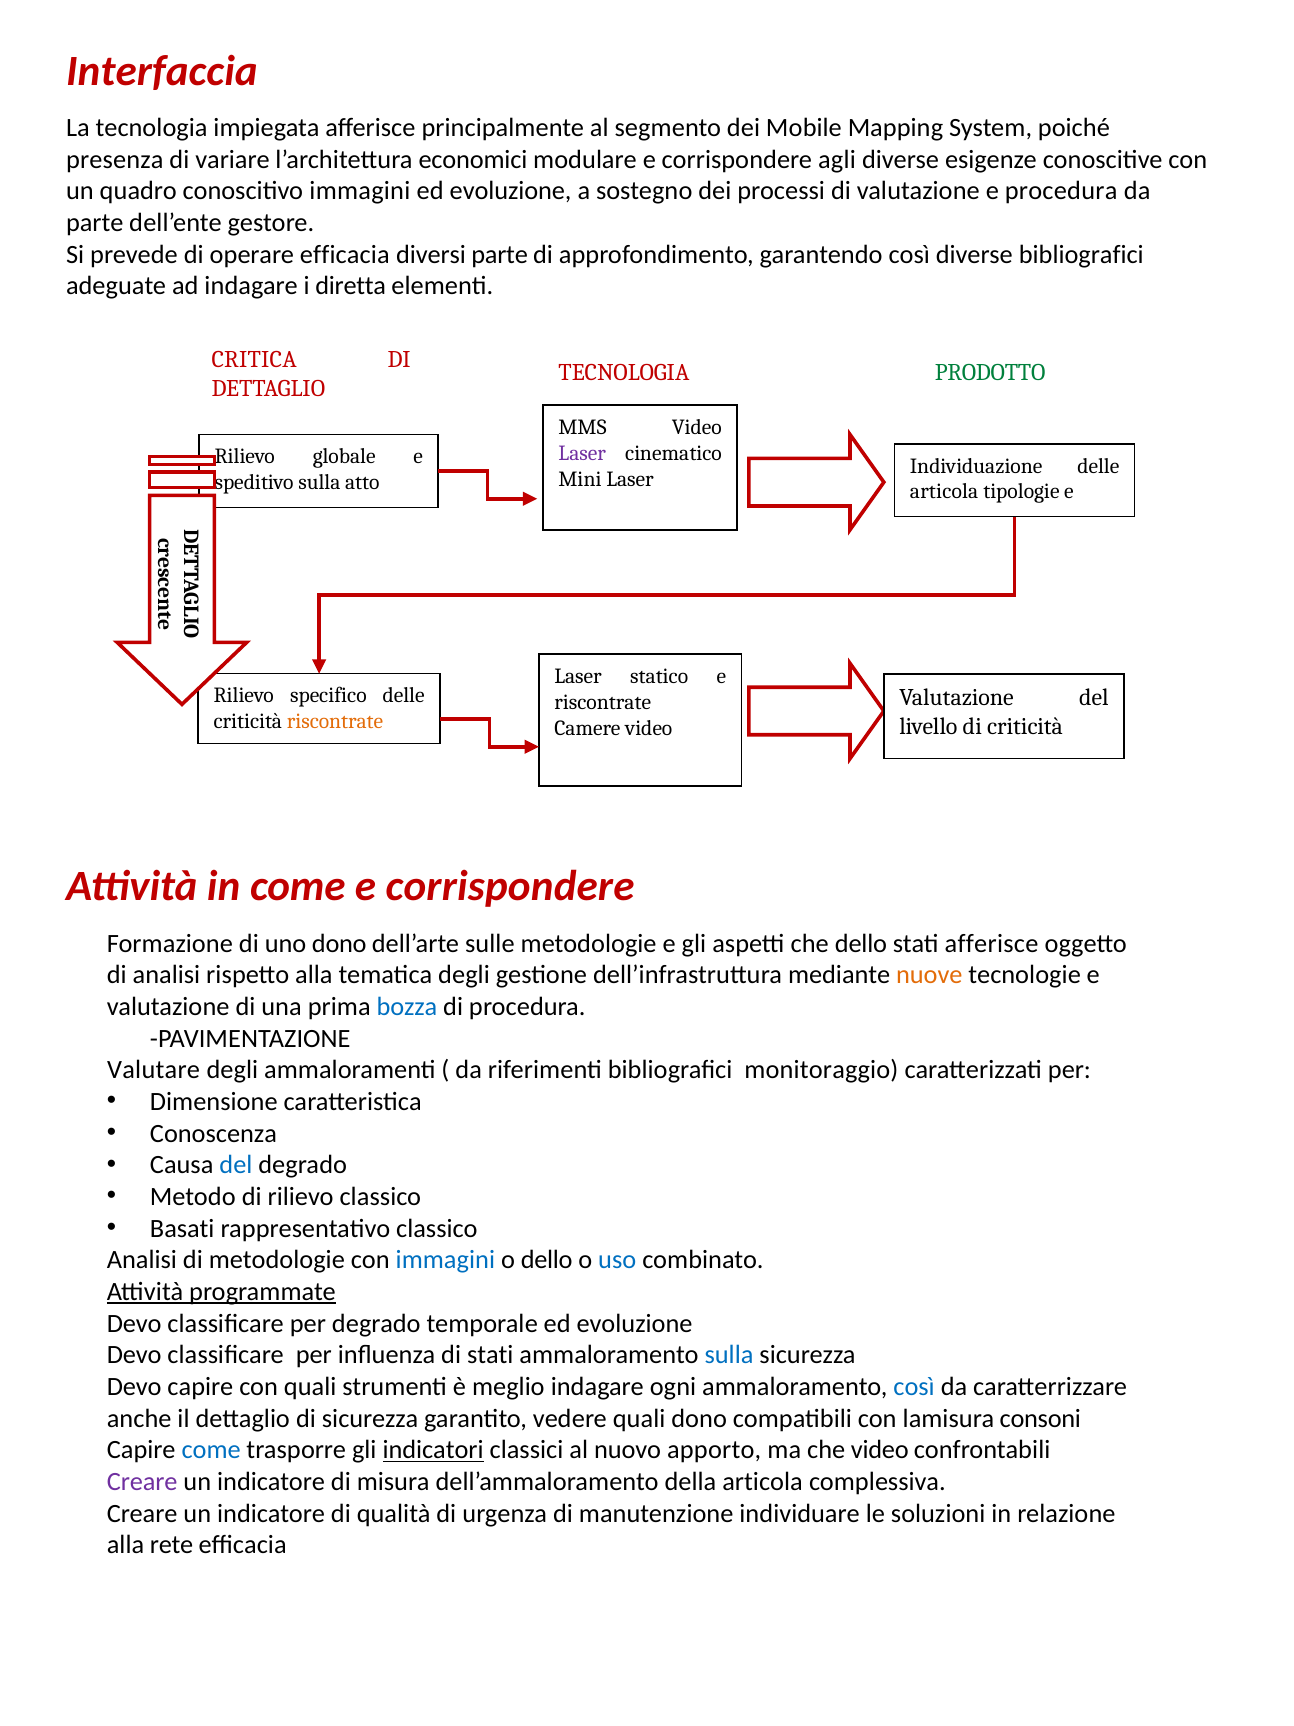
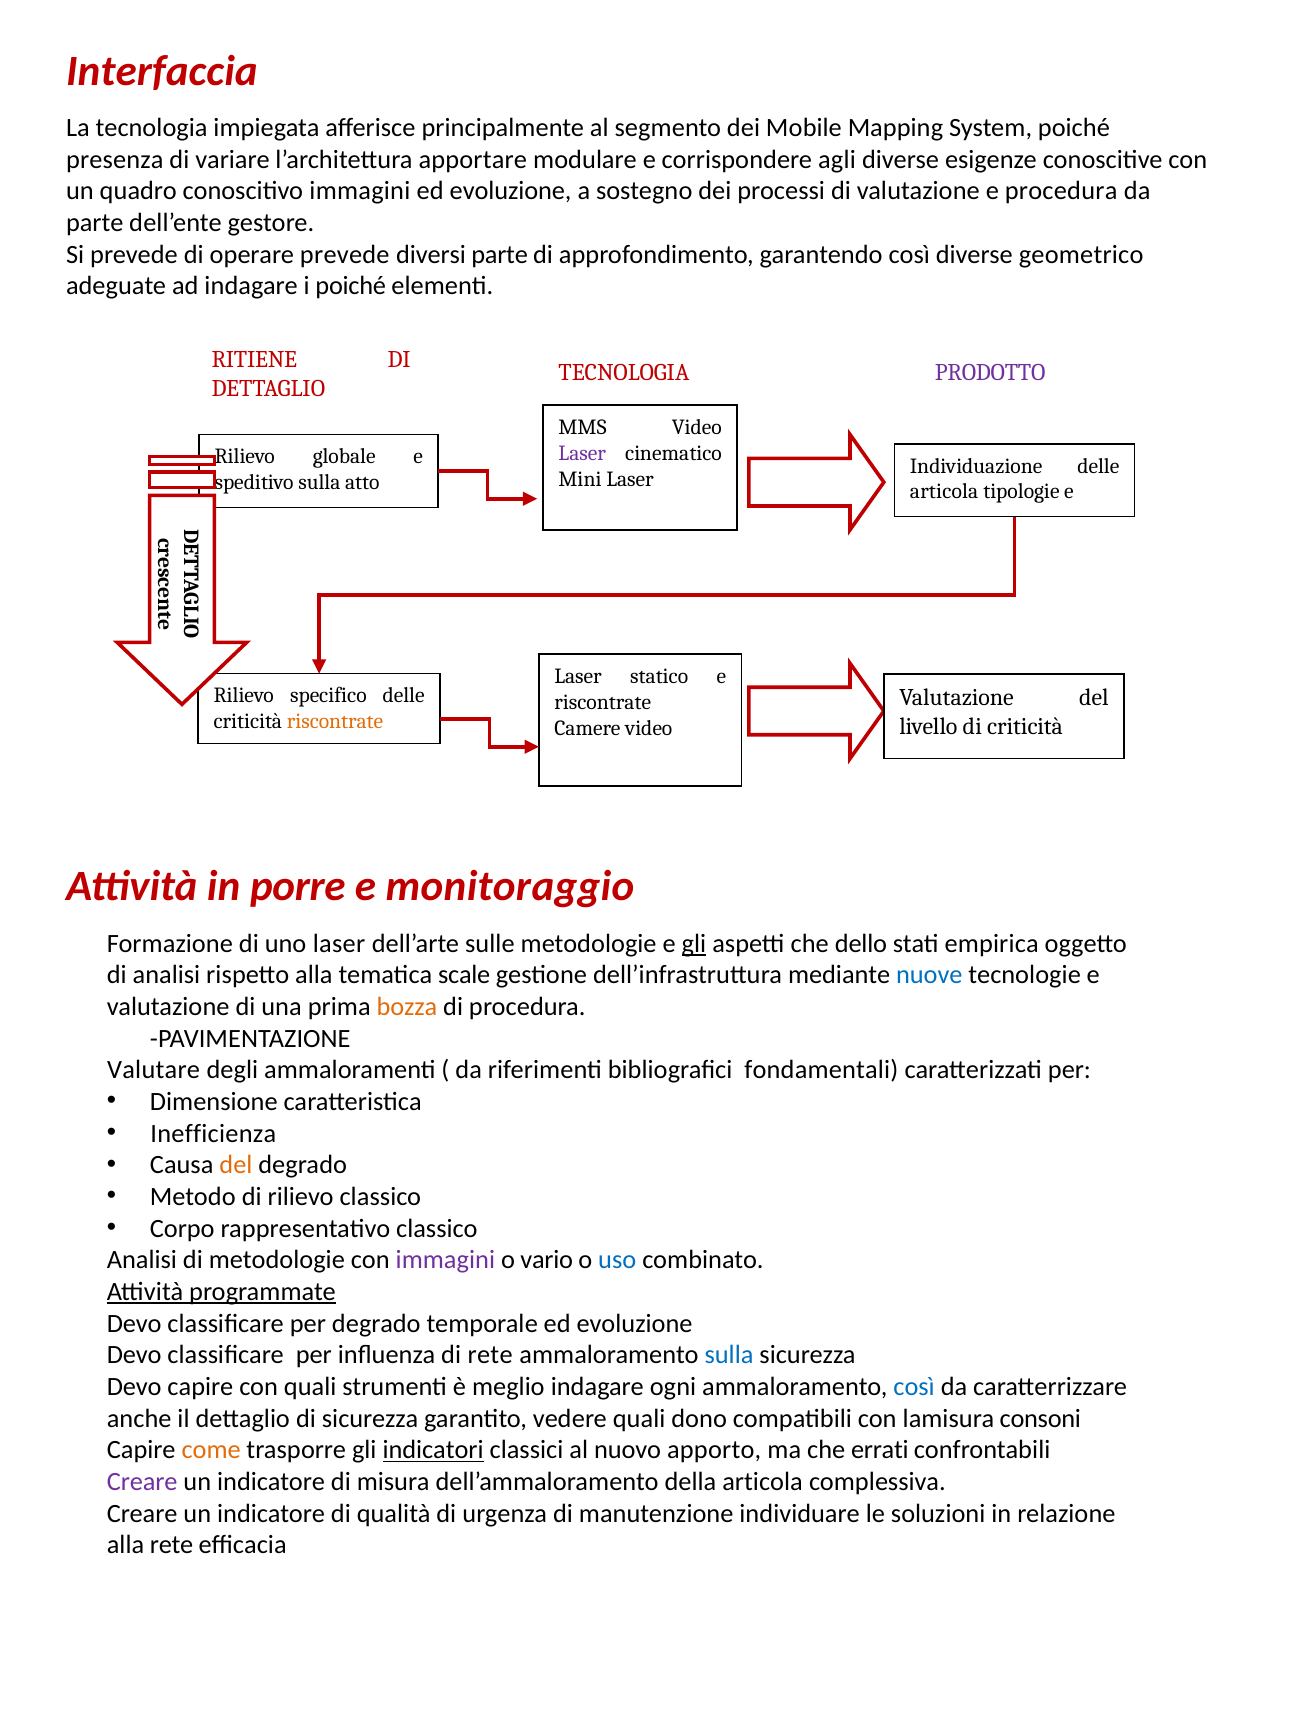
economici: economici -> apportare (473, 160)
operare efficacia: efficacia -> prevede (345, 255)
diverse bibliografici: bibliografici -> geometrico (1081, 255)
i diretta: diretta -> poiché (351, 286)
CRITICA: CRITICA -> RITIENE (254, 360)
PRODOTTO colour: green -> purple (990, 372)
in come: come -> porre (298, 886)
corrispondere: corrispondere -> monitoraggio (510, 886)
uno dono: dono -> laser (339, 943)
gli underline: none -> present (694, 943)
stati afferisce: afferisce -> empirica (992, 943)
tematica degli: degli -> scale (464, 975)
nuove colour: orange -> blue (929, 975)
bozza colour: blue -> orange (407, 1006)
monitoraggio: monitoraggio -> fondamentali (821, 1070)
Conoscenza: Conoscenza -> Inefficienza (213, 1133)
del colour: blue -> orange (236, 1165)
Basati: Basati -> Corpo (182, 1228)
immagini colour: blue -> purple (445, 1260)
o dello: dello -> vario (547, 1260)
di stati: stati -> rete (490, 1355)
come colour: blue -> orange (211, 1450)
che video: video -> errati (880, 1450)
